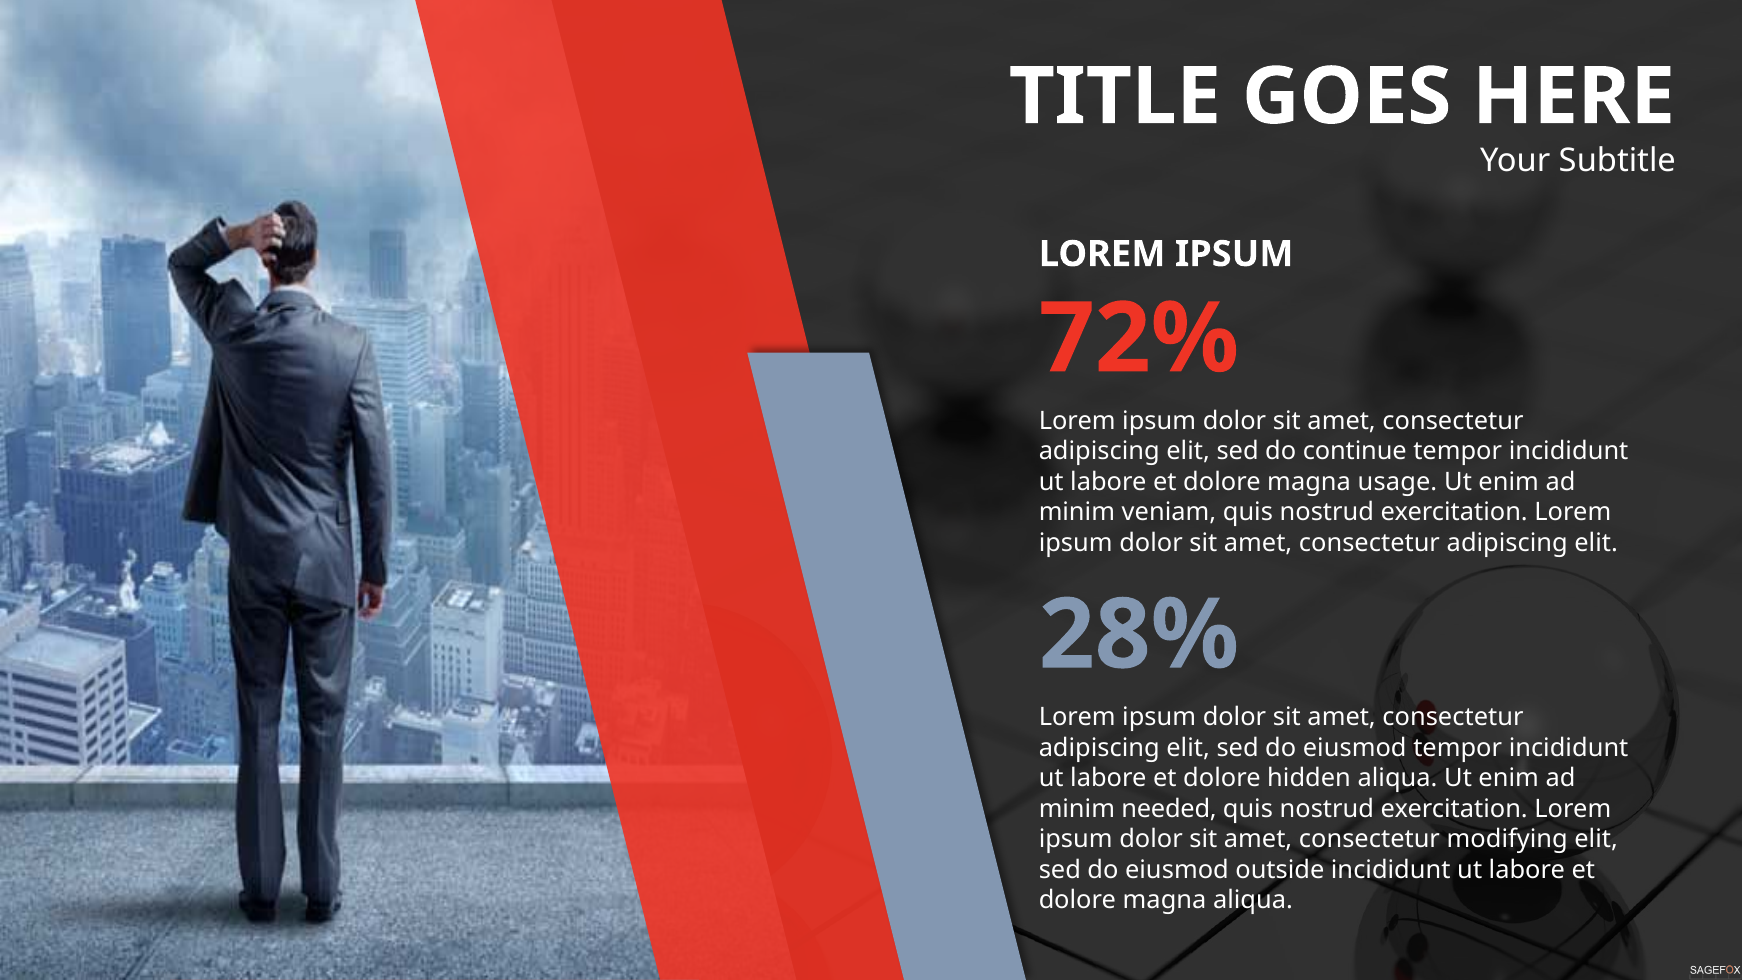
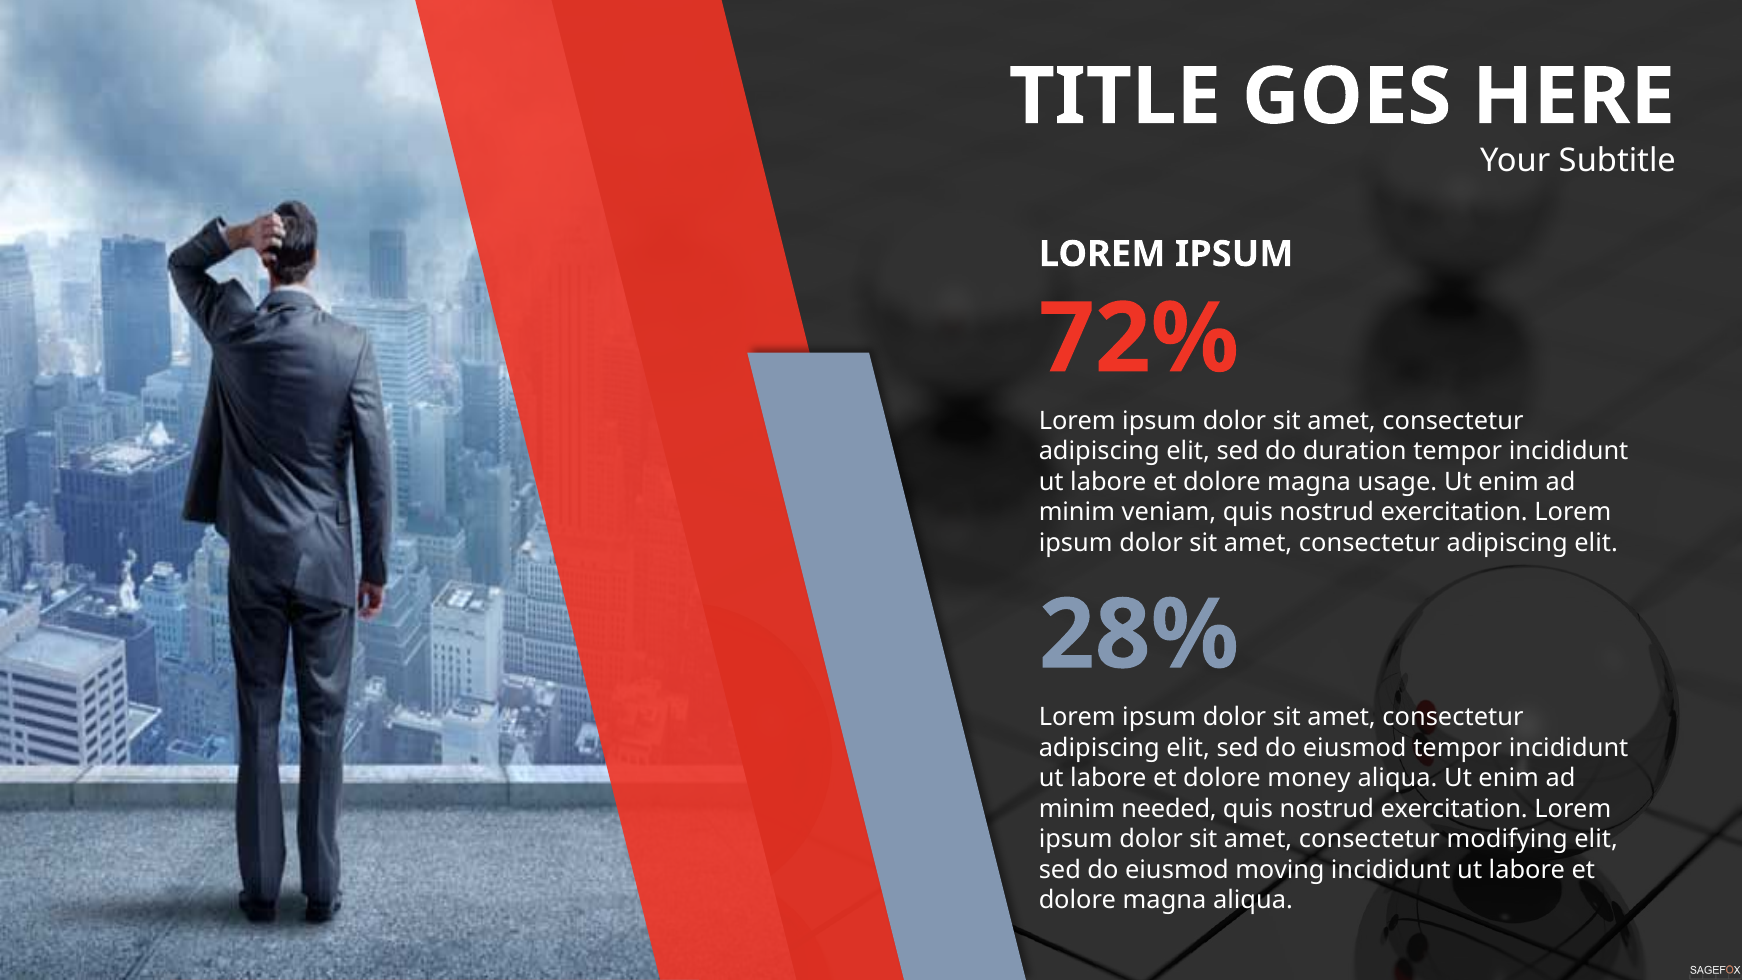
continue: continue -> duration (1355, 451)
hidden: hidden -> money (1309, 778)
outside: outside -> moving (1280, 870)
